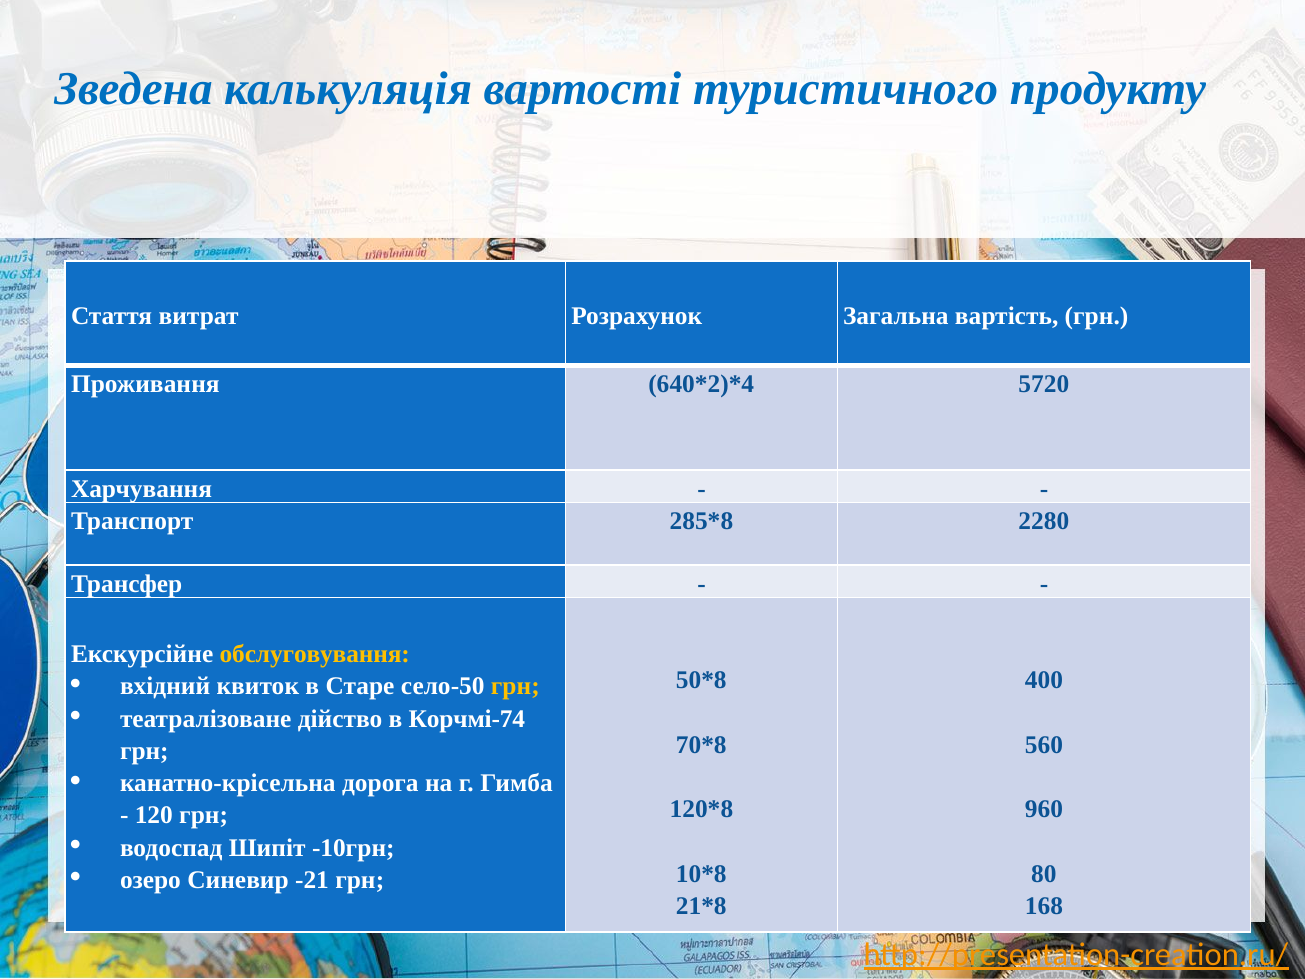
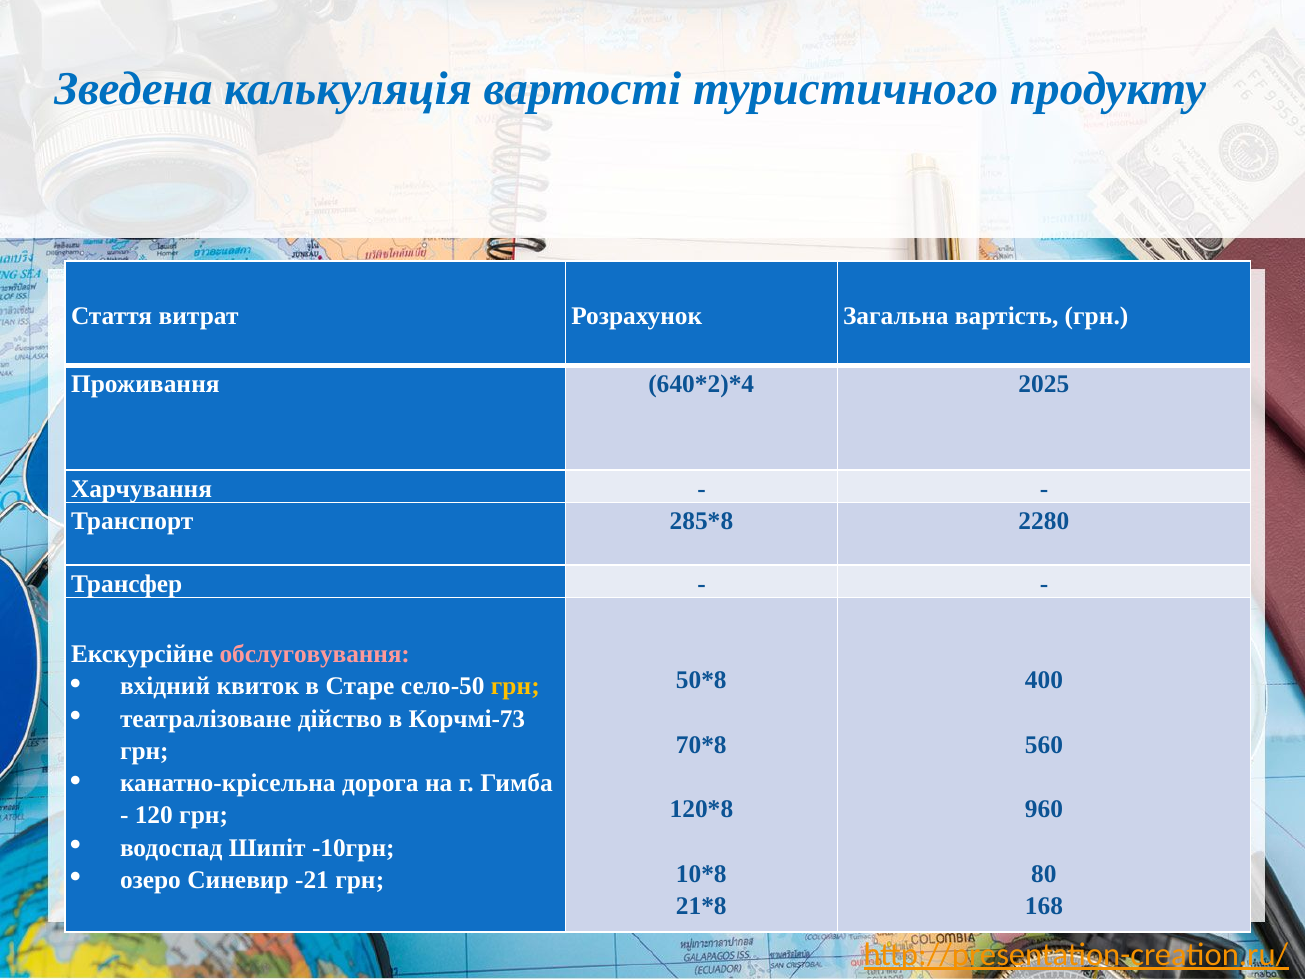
5720: 5720 -> 2025 (1044, 384)
обслуговування colour: yellow -> pink (315, 654)
Корчмі-74: Корчмі-74 -> Корчмі-73 (467, 719)
